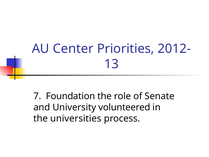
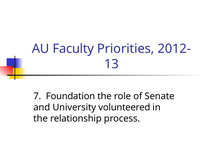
Center: Center -> Faculty (73, 49)
universities: universities -> relationship (76, 118)
